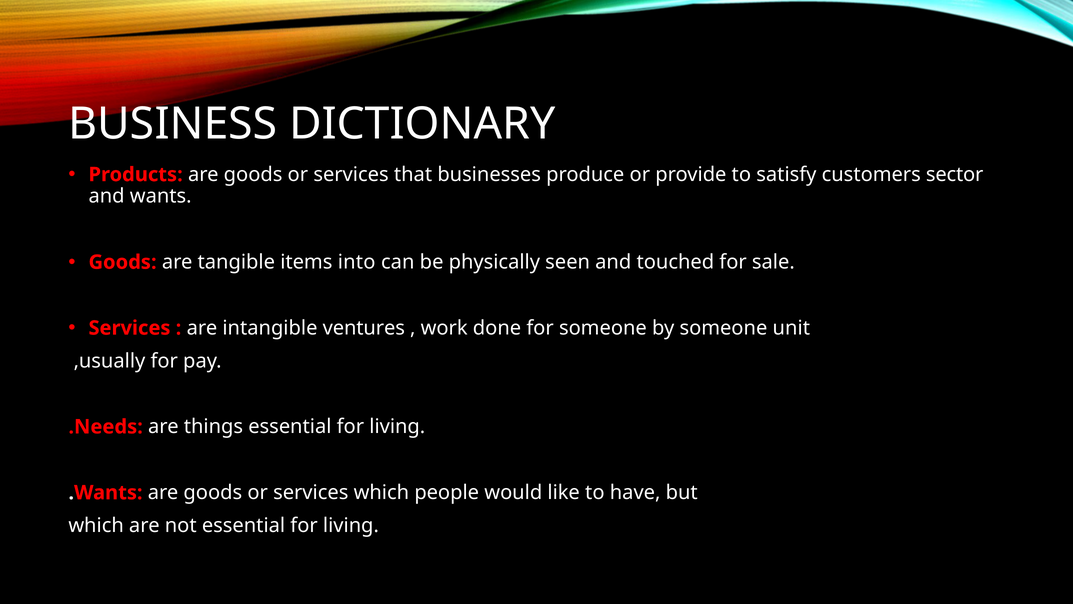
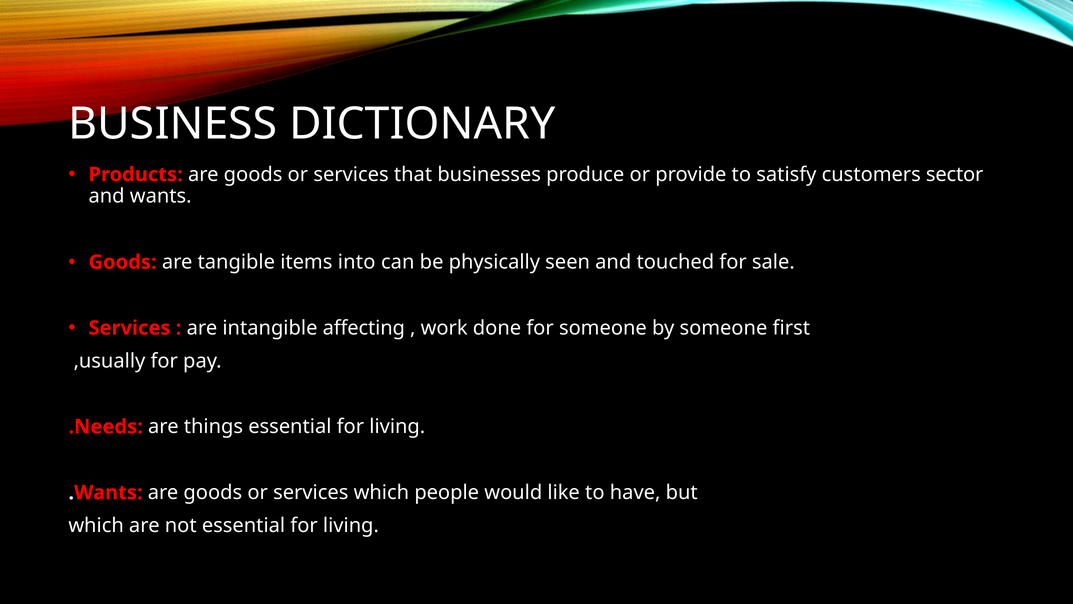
ventures: ventures -> affecting (364, 328)
unit: unit -> first (791, 328)
